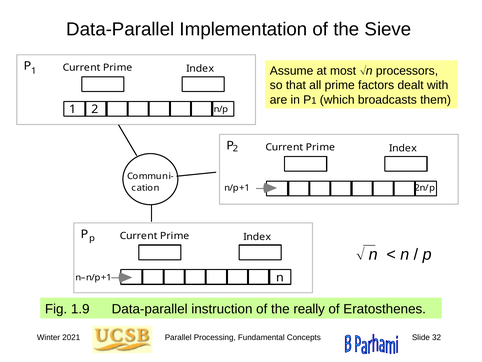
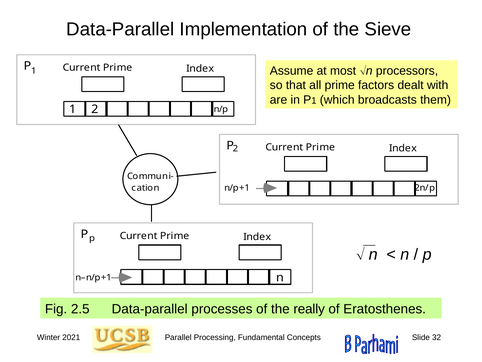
1.9: 1.9 -> 2.5 (80, 309)
instruction: instruction -> processes (222, 309)
